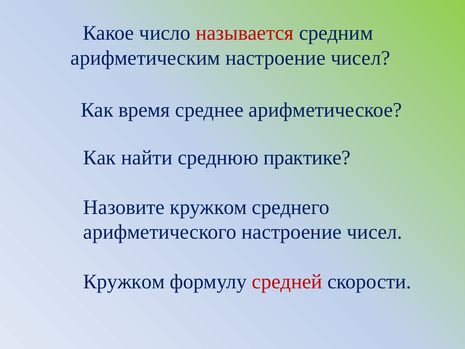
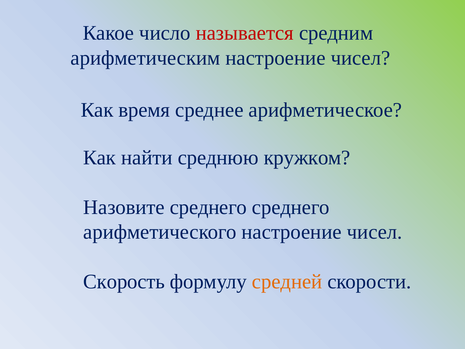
практике: практике -> кружком (307, 158)
Назовите кружком: кружком -> среднего (208, 207)
Кружком: Кружком -> Скорость (124, 282)
средней colour: red -> orange (287, 282)
